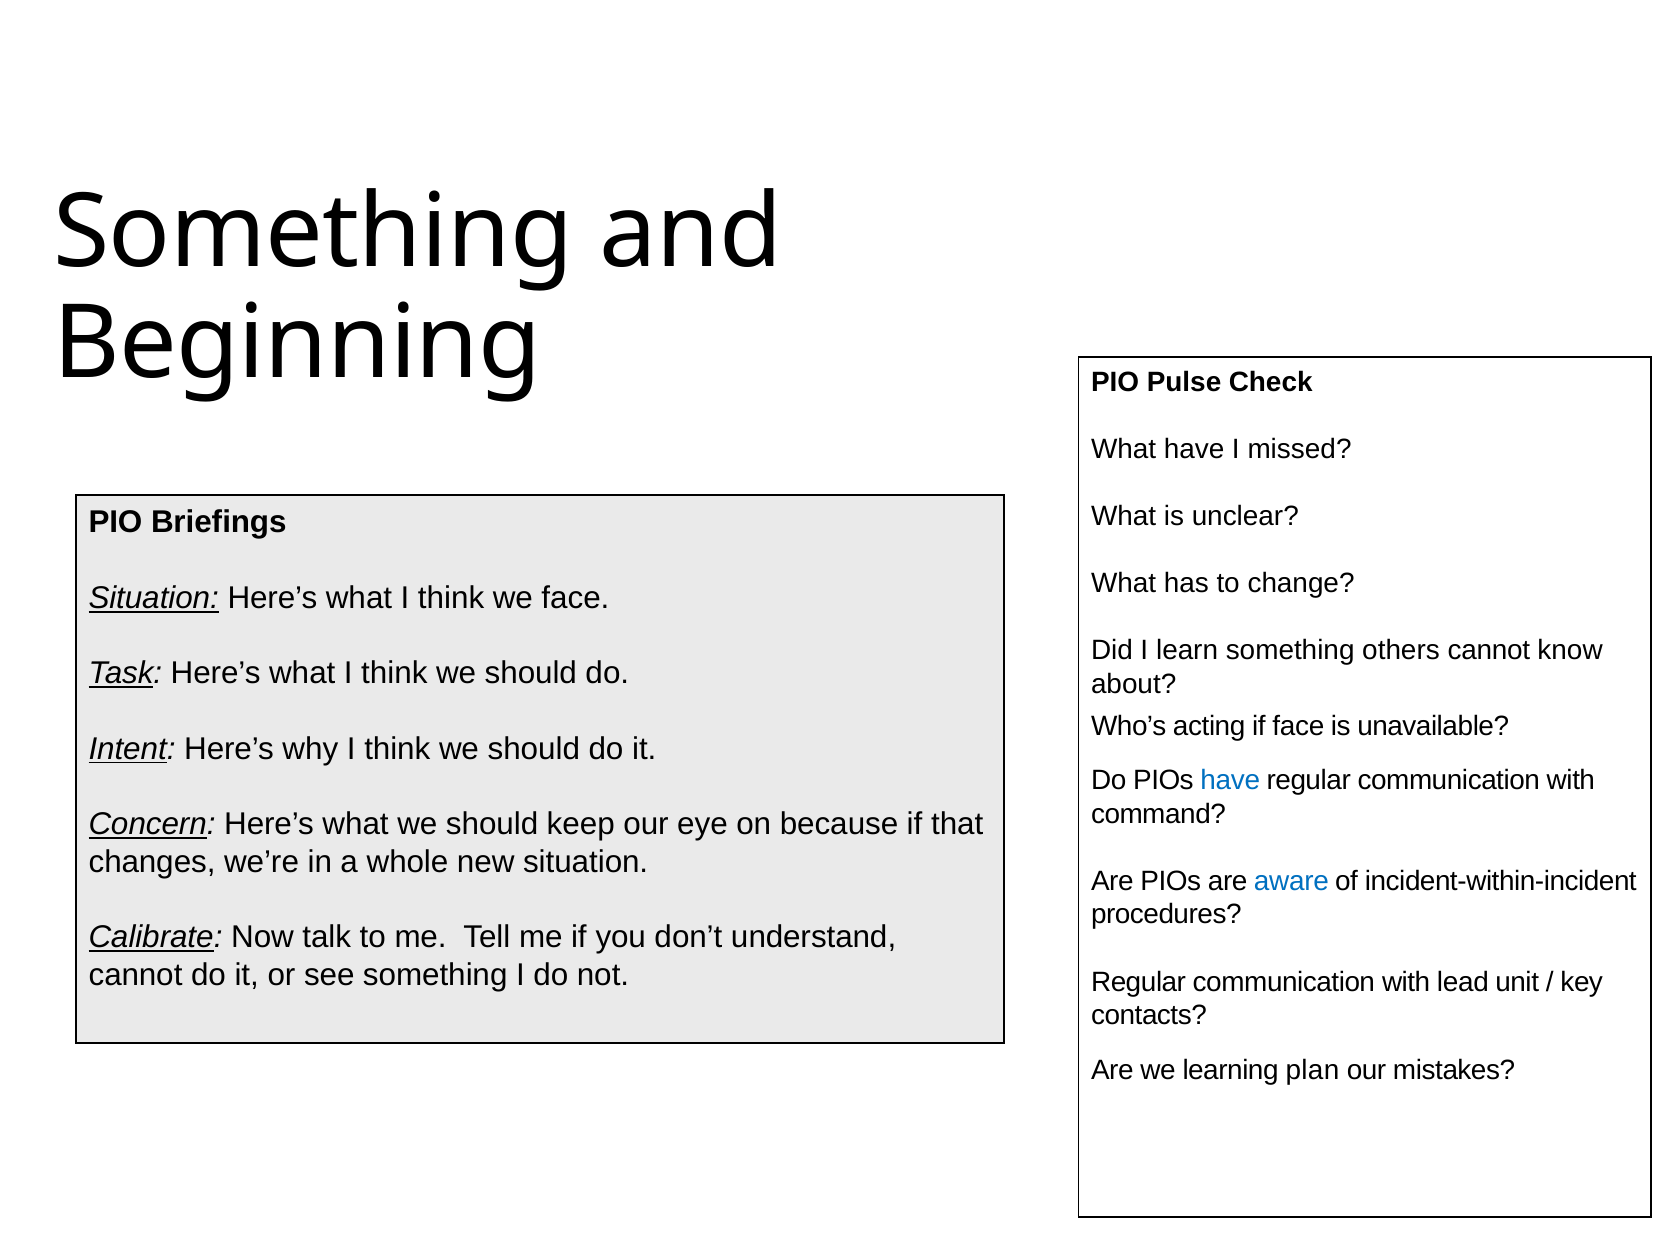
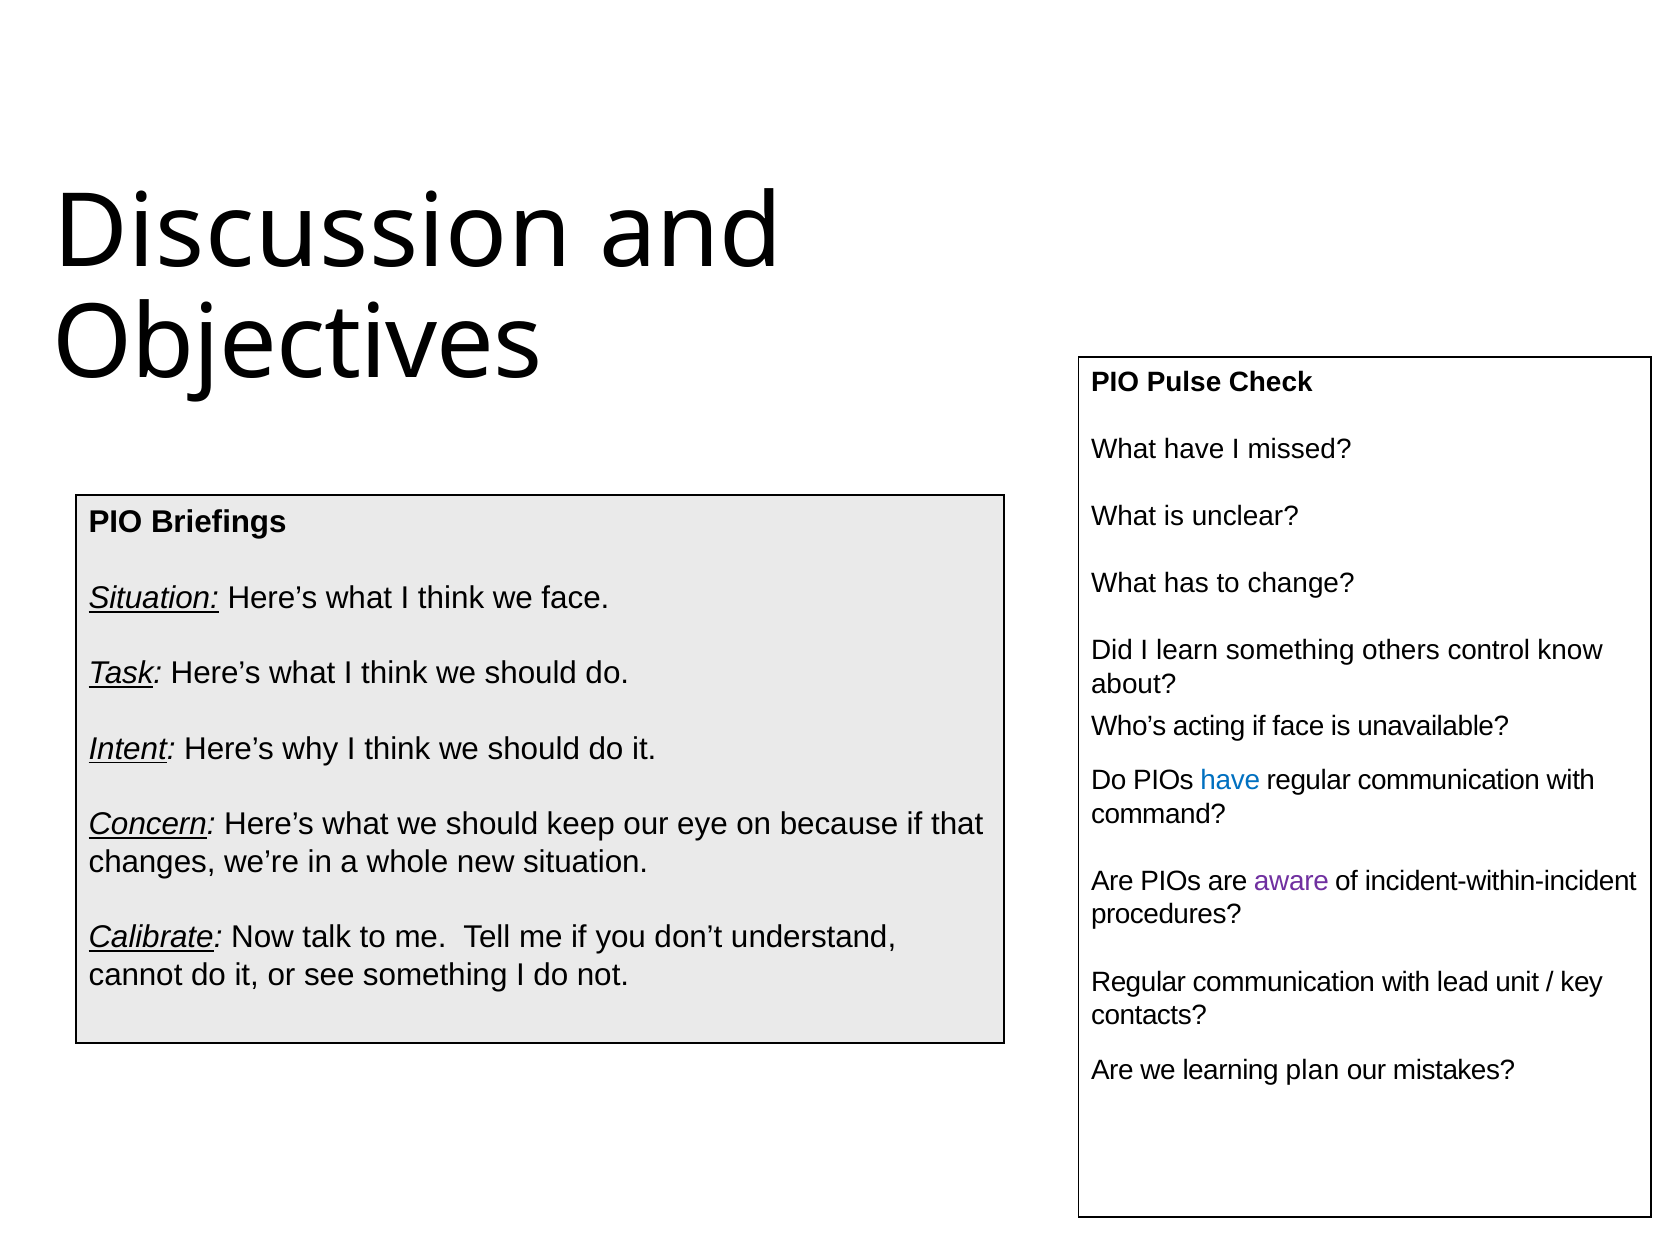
Something: Something -> Discussion (313, 233)
Beginning: Beginning -> Objectives (298, 344)
others cannot: cannot -> control (1489, 650)
aware colour: blue -> purple (1291, 881)
